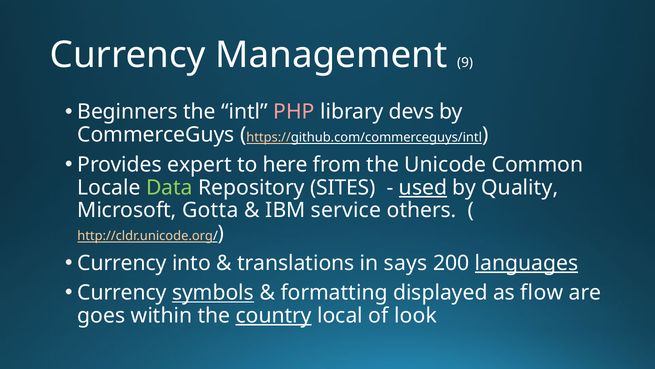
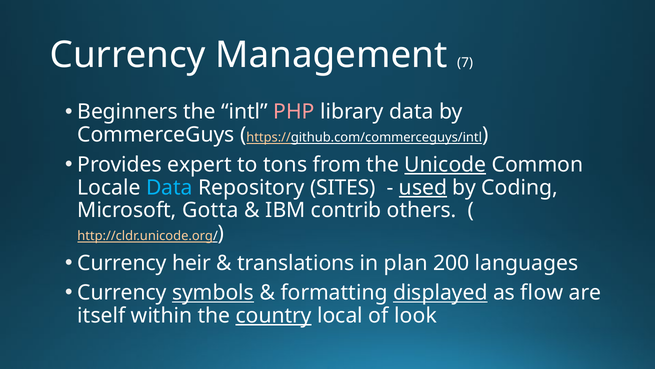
9: 9 -> 7 (465, 63)
library devs: devs -> data (411, 112)
here: here -> tons (285, 164)
Unicode underline: none -> present (445, 164)
Data colour: light green -> light blue (169, 187)
Quality: Quality -> Coding (520, 187)
service: service -> contrib (346, 210)
into: into -> heir (192, 263)
says: says -> plan (406, 263)
languages underline: present -> none (527, 263)
displayed underline: none -> present (440, 292)
goes: goes -> itself (101, 315)
